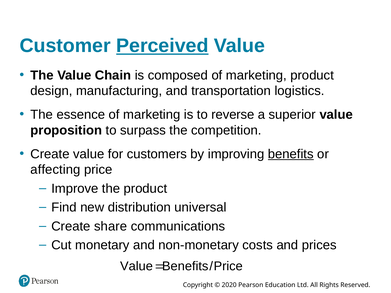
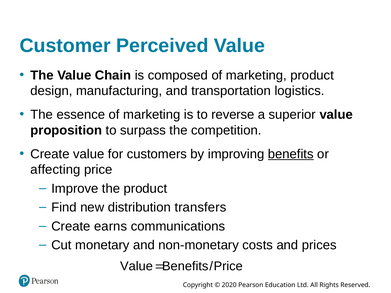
Perceived underline: present -> none (162, 46)
universal: universal -> transfers (200, 208)
share: share -> earns (111, 226)
